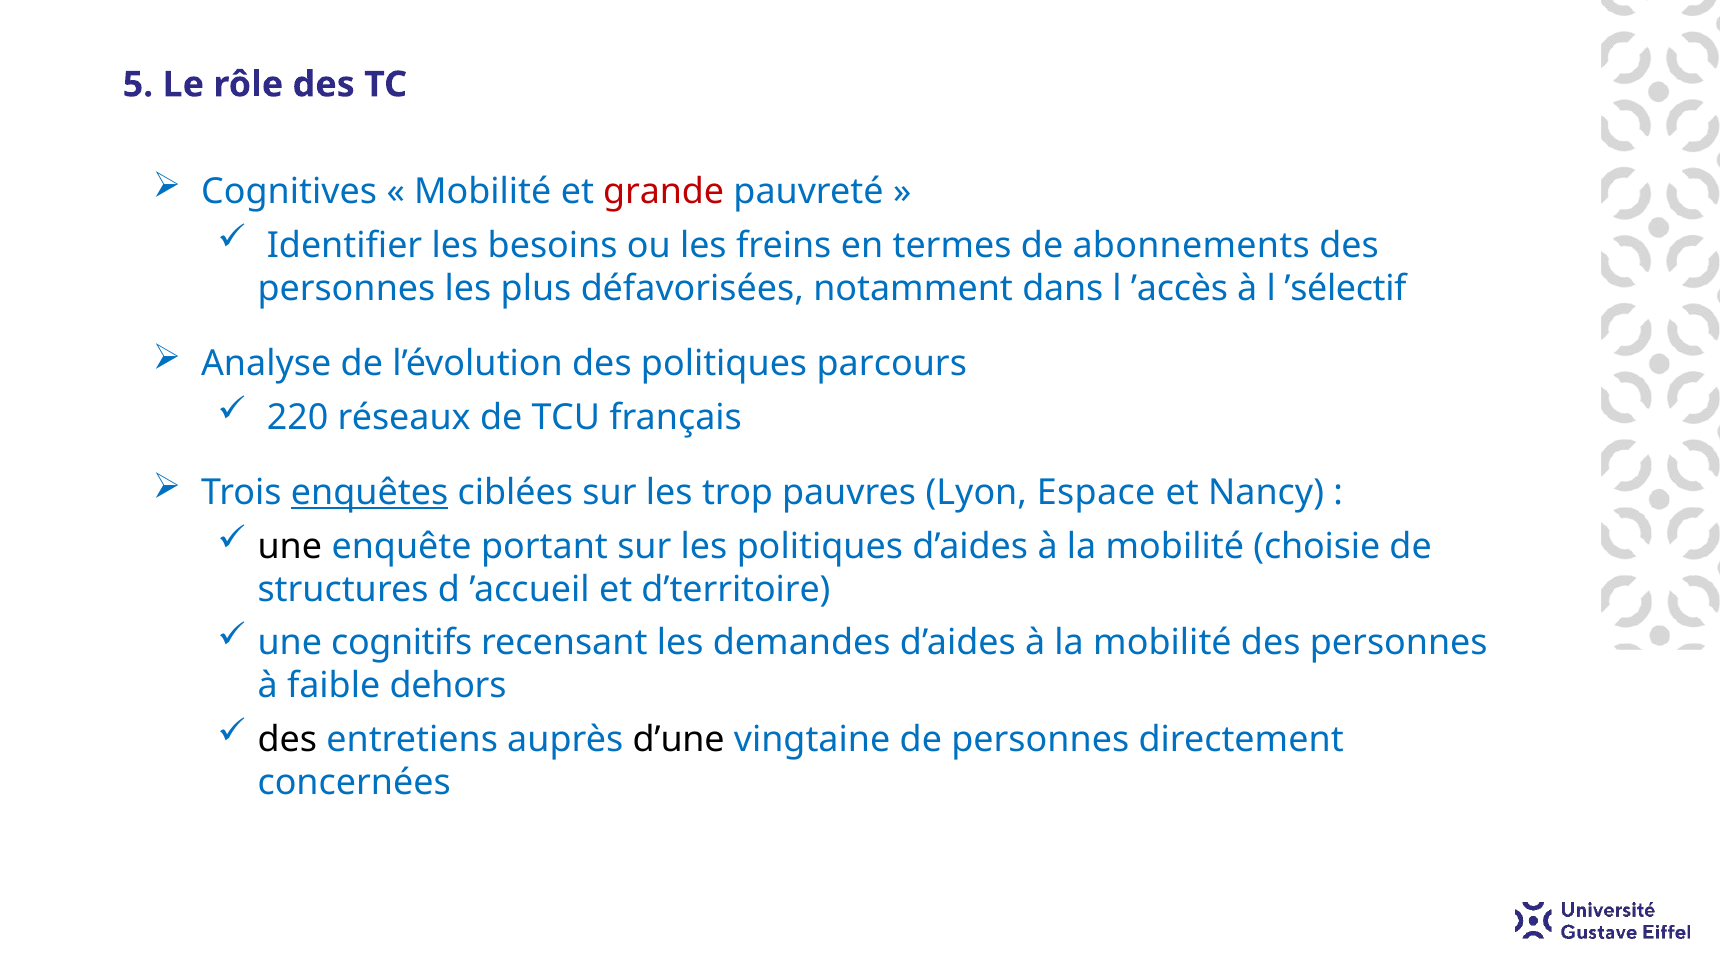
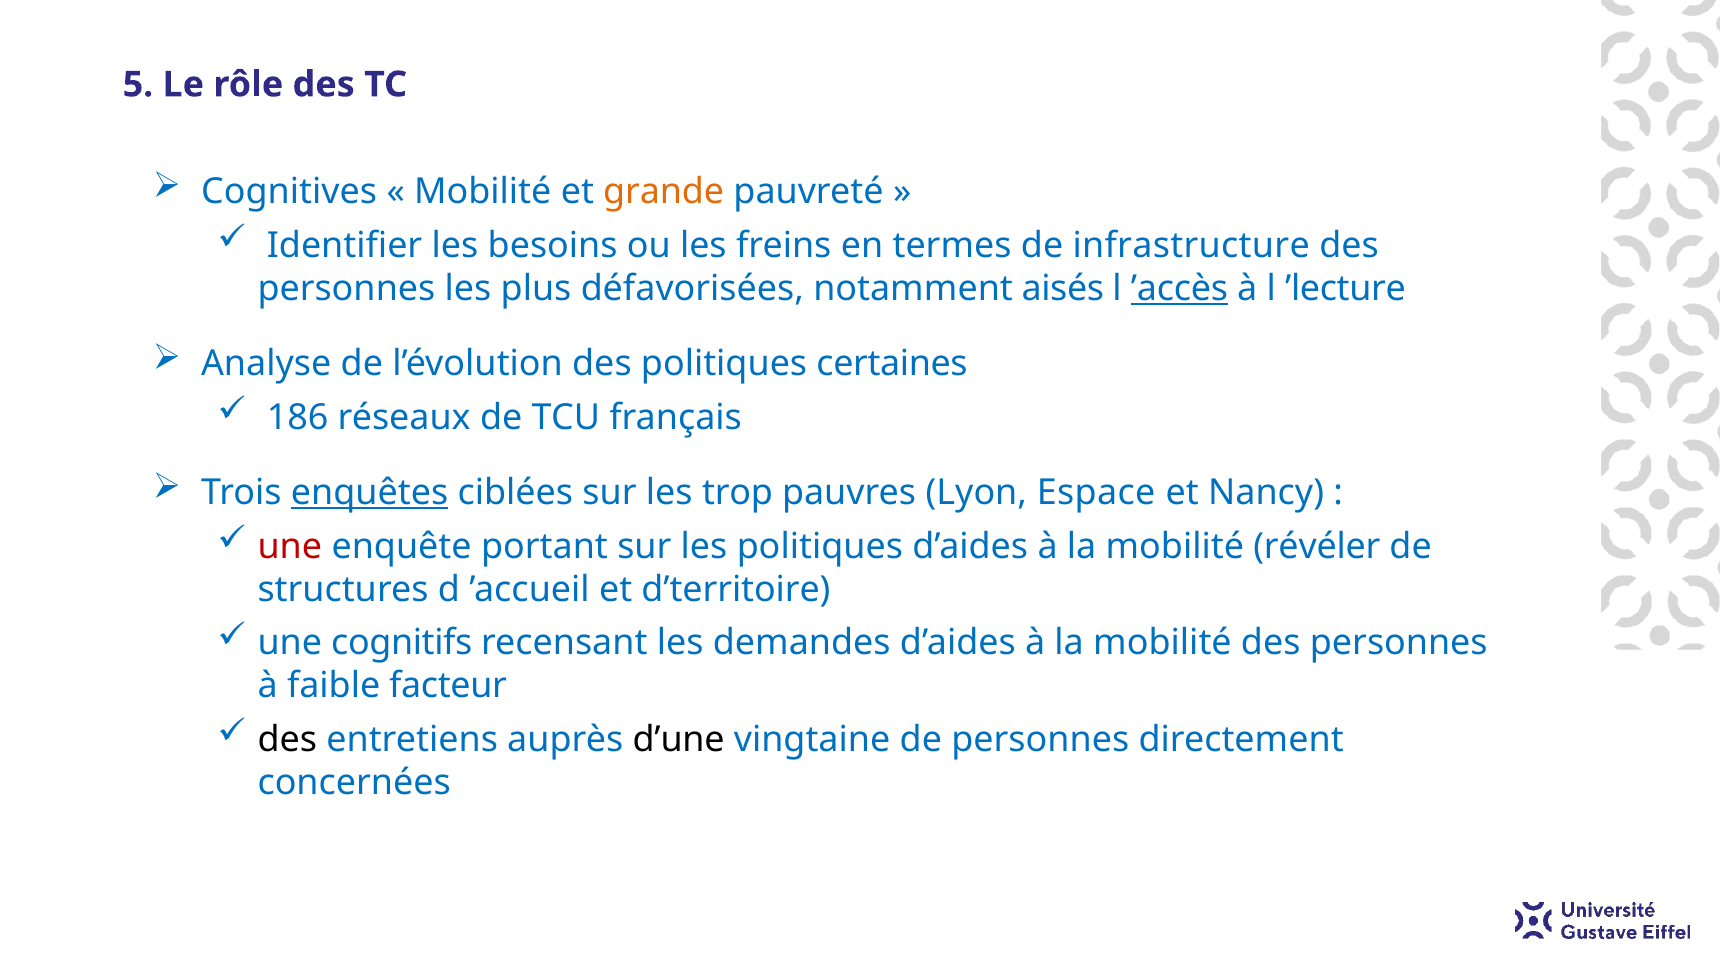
grande colour: red -> orange (664, 192)
abonnements: abonnements -> infrastructure (1191, 246)
dans: dans -> aisés (1063, 289)
’accès underline: none -> present (1179, 289)
’sélectif: ’sélectif -> ’lecture (1345, 289)
parcours: parcours -> certaines (892, 364)
220: 220 -> 186 (298, 418)
une colour: black -> red (290, 547)
choisie: choisie -> révéler (1317, 547)
dehors: dehors -> facteur (448, 686)
